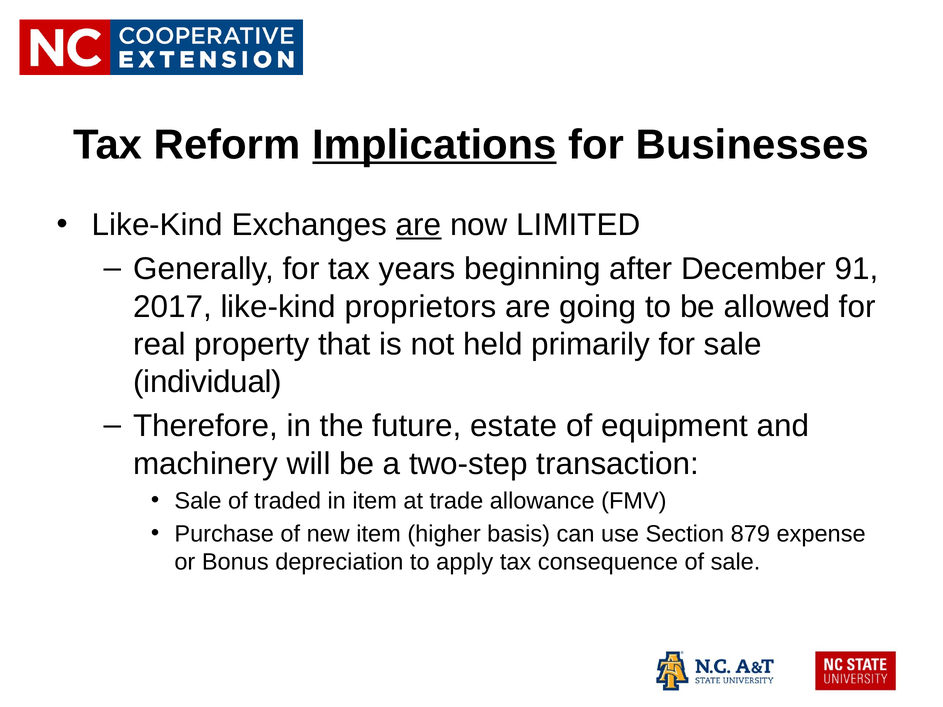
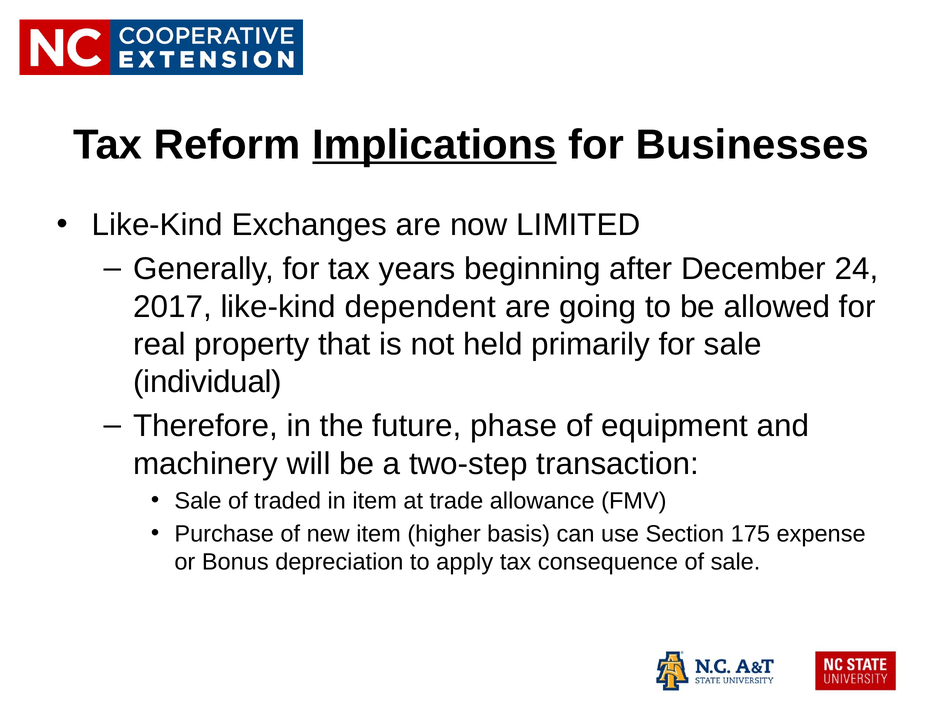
are underline: present -> none (419, 225)
91: 91 -> 24 (856, 269)
proprietors: proprietors -> dependent (420, 307)
estate: estate -> phase (514, 426)
879: 879 -> 175 (750, 534)
